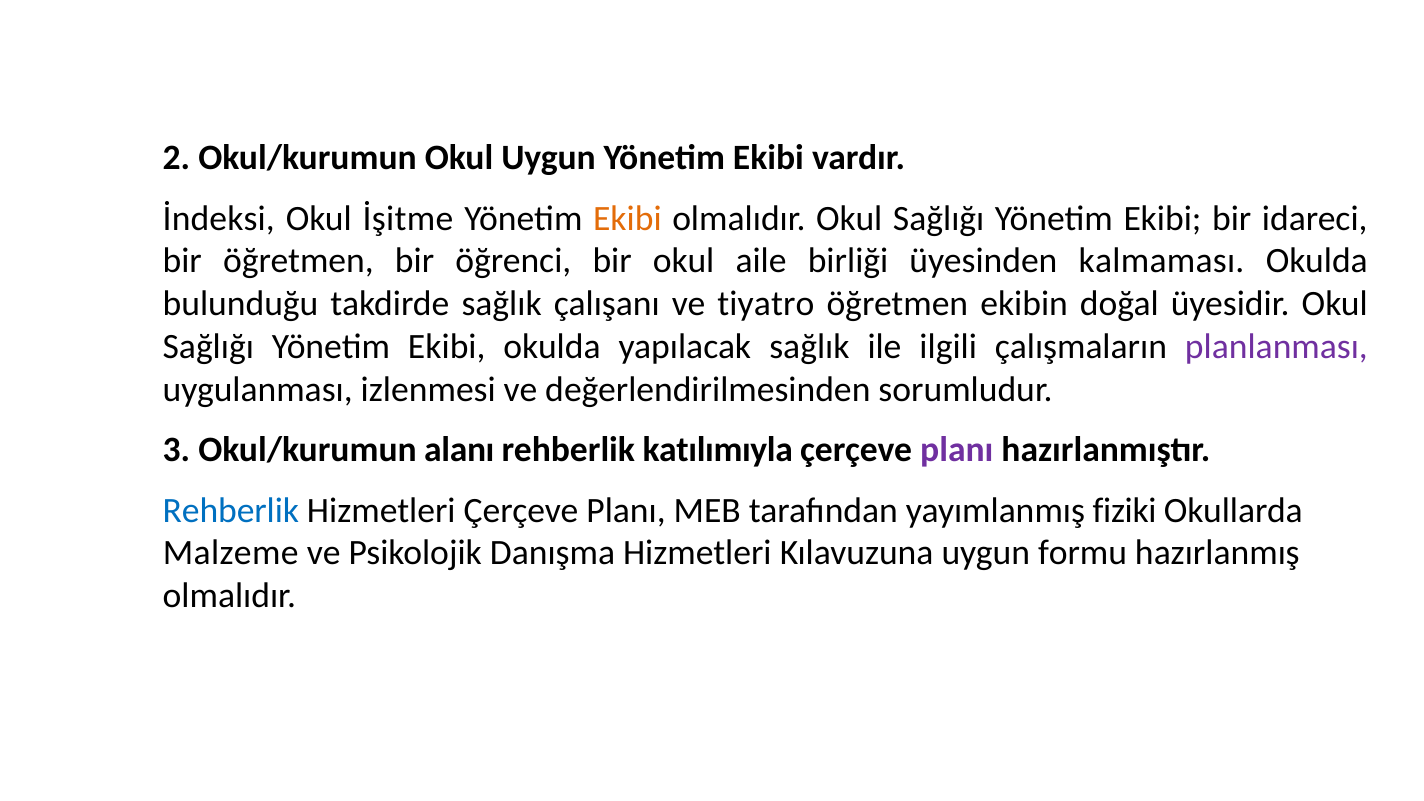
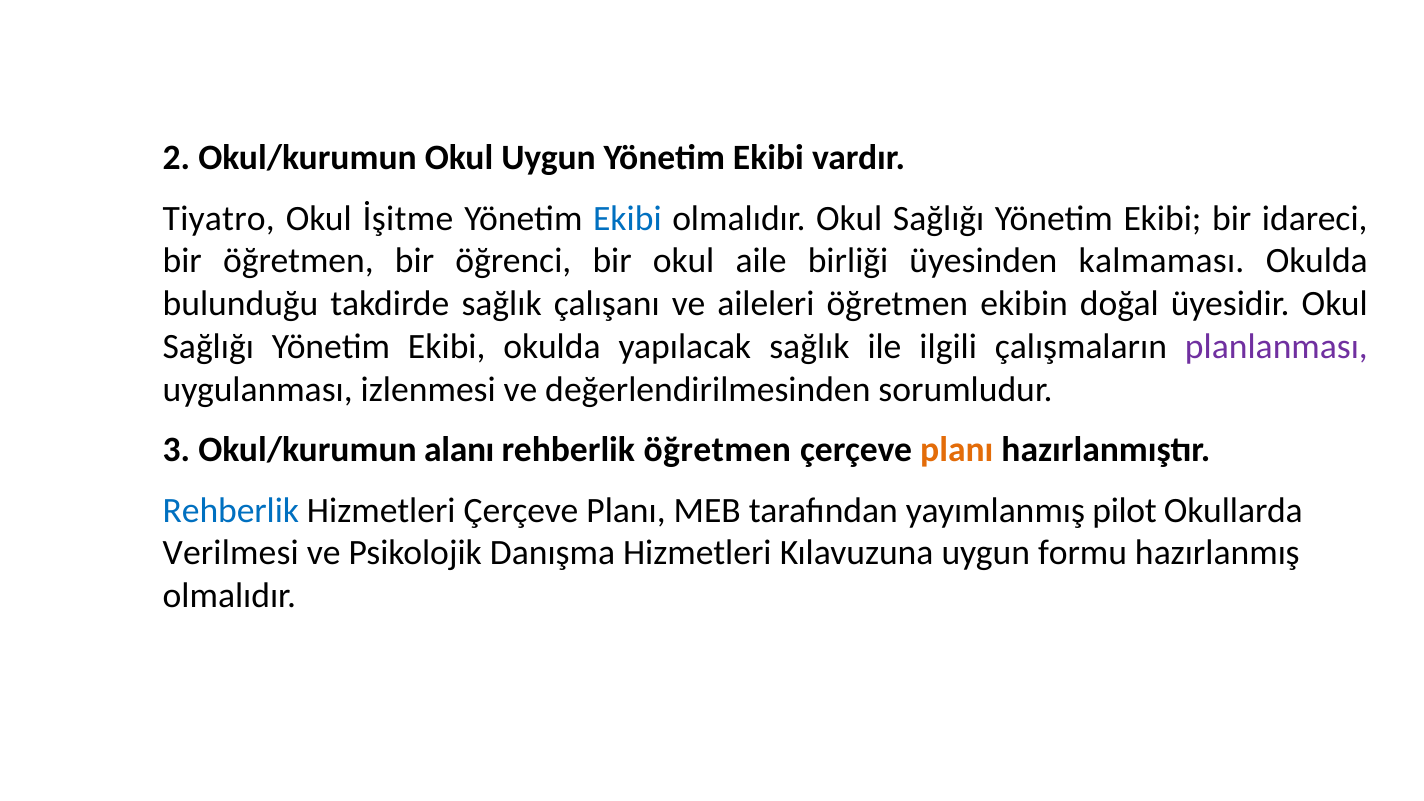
İndeksi: İndeksi -> Tiyatro (219, 219)
Ekibi colour: orange -> blue (627, 219)
tiyatro: tiyatro -> aileleri (766, 304)
rehberlik katılımıyla: katılımıyla -> öğretmen (717, 450)
planı colour: purple -> orange (957, 450)
fiziki: fiziki -> pilot (1125, 511)
Malzeme: Malzeme -> Verilmesi (231, 553)
